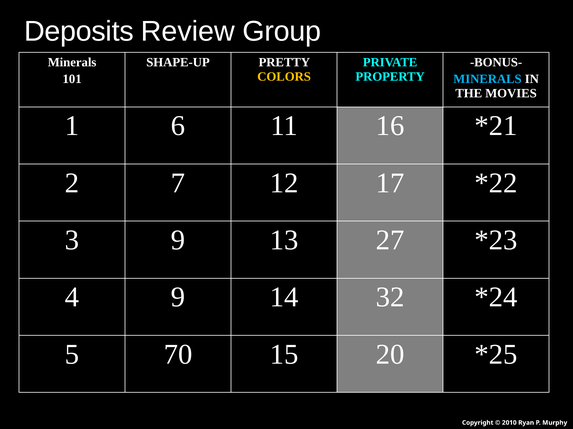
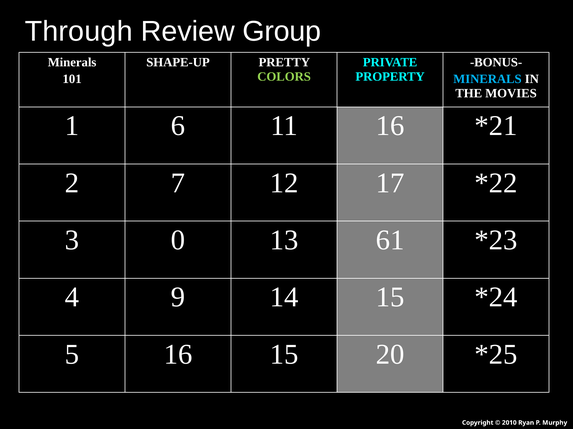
Deposits: Deposits -> Through (79, 32)
COLORS colour: yellow -> light green (284, 77)
3 9: 9 -> 0 (178, 240)
27: 27 -> 61 (390, 240)
14 32: 32 -> 15 (390, 298)
5 70: 70 -> 16 (178, 355)
